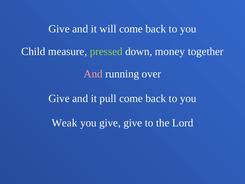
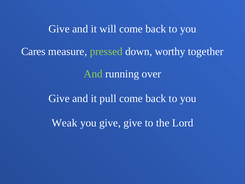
Child: Child -> Cares (33, 51)
money: money -> worthy (170, 51)
And colour: pink -> light green (93, 74)
